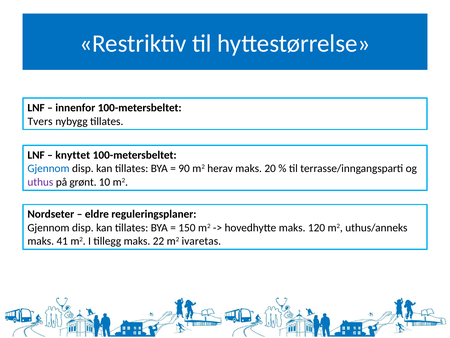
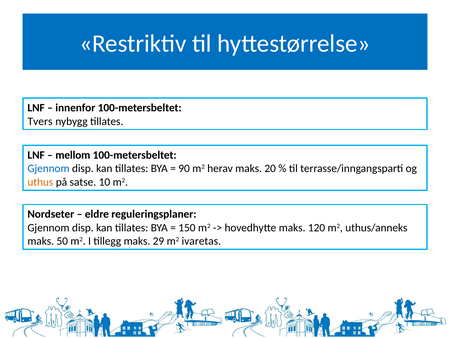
knyttet: knyttet -> mellom (73, 155)
uthus colour: purple -> orange (40, 182)
grønt: grønt -> satse (83, 182)
41: 41 -> 50 (62, 241)
22: 22 -> 29 (158, 241)
